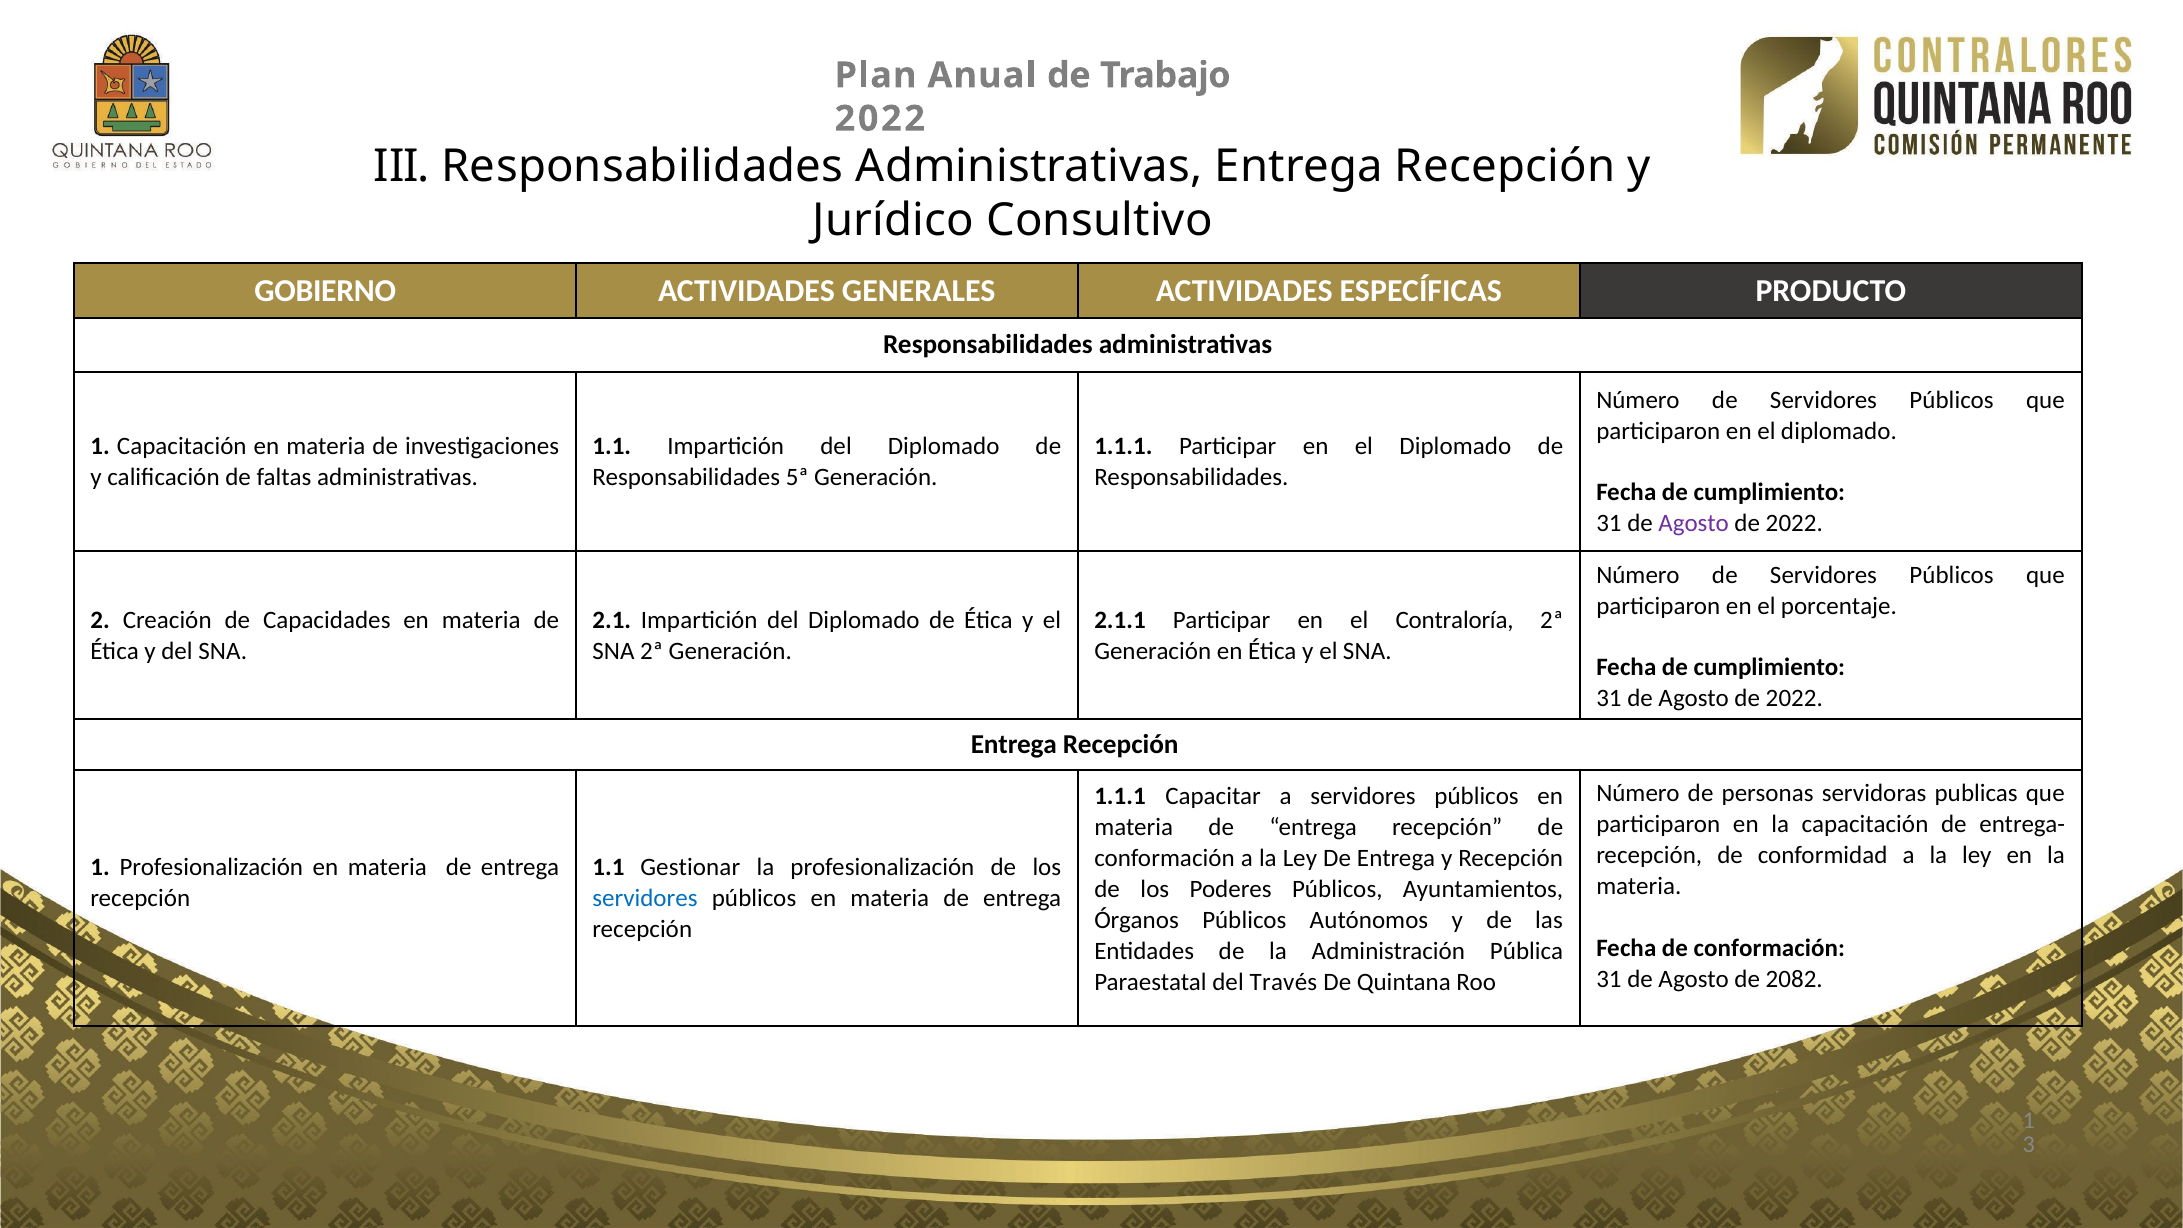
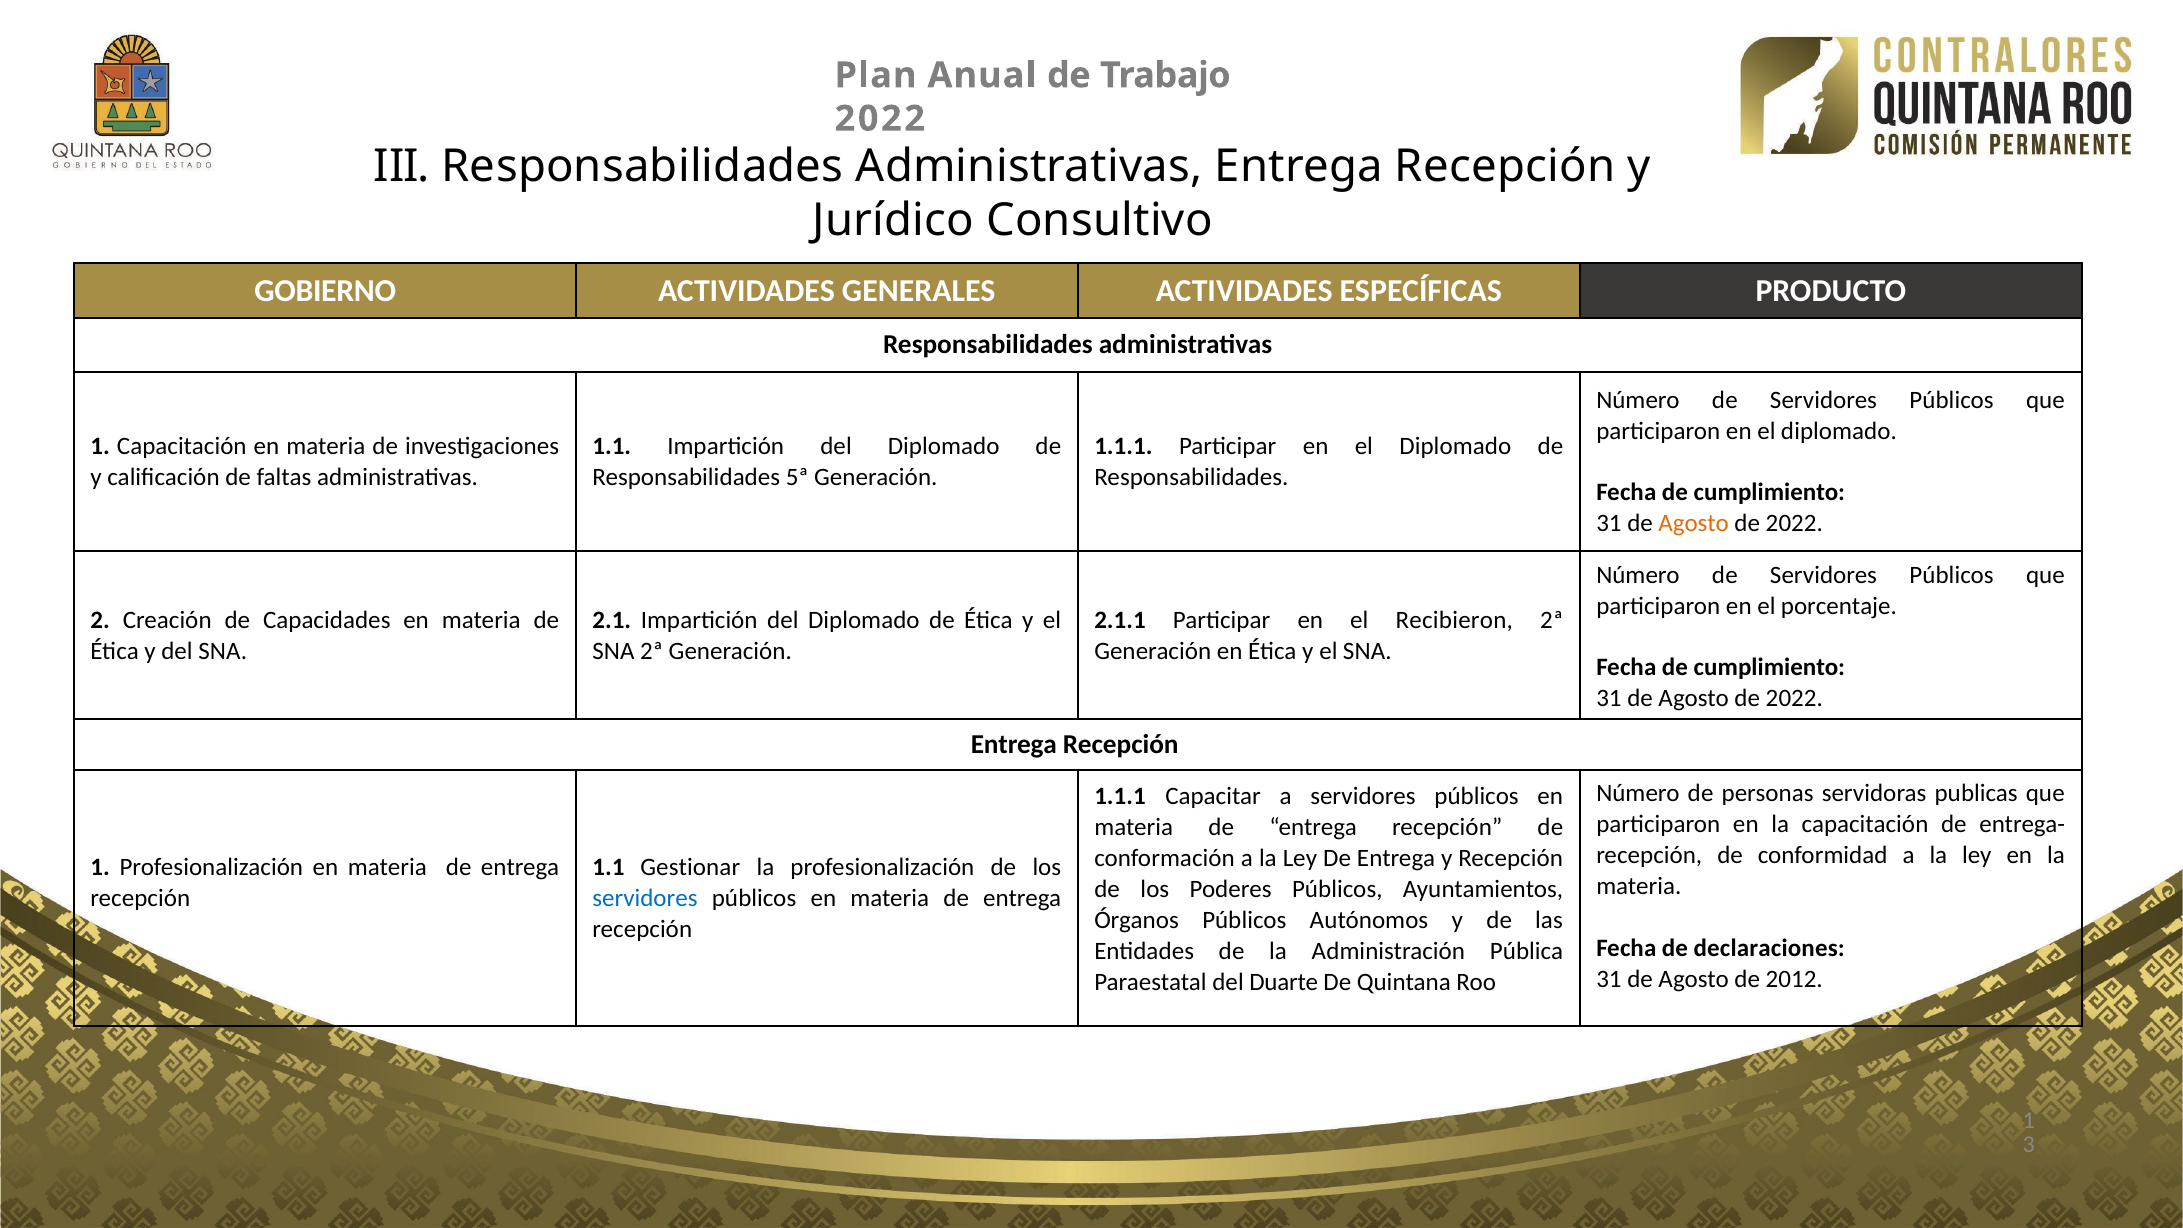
Agosto colour: purple -> orange (1694, 523)
Contraloría: Contraloría -> Recibieron (1454, 620)
Fecha de conformación: conformación -> declaraciones (1769, 948)
2082: 2082 -> 2012 (1794, 979)
Través: Través -> Duarte (1284, 982)
